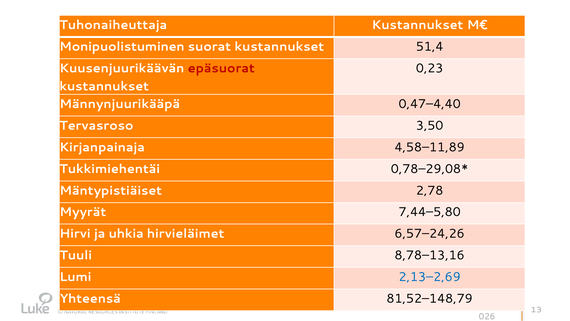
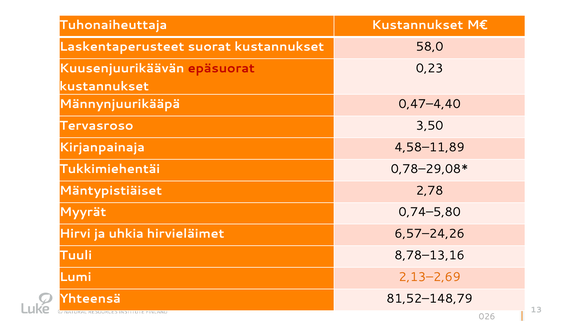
Monipuolistuminen: Monipuolistuminen -> Laskentaperusteet (122, 47)
51,4: 51,4 -> 58,0 (430, 47)
7,44–5,80: 7,44–5,80 -> 0,74–5,80 (430, 212)
2,13–2,69 colour: blue -> orange (430, 277)
